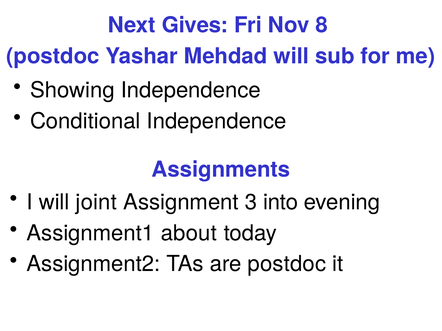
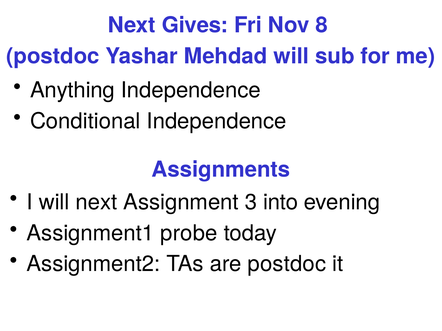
Showing: Showing -> Anything (72, 90)
will joint: joint -> next (96, 203)
about: about -> probe (189, 233)
